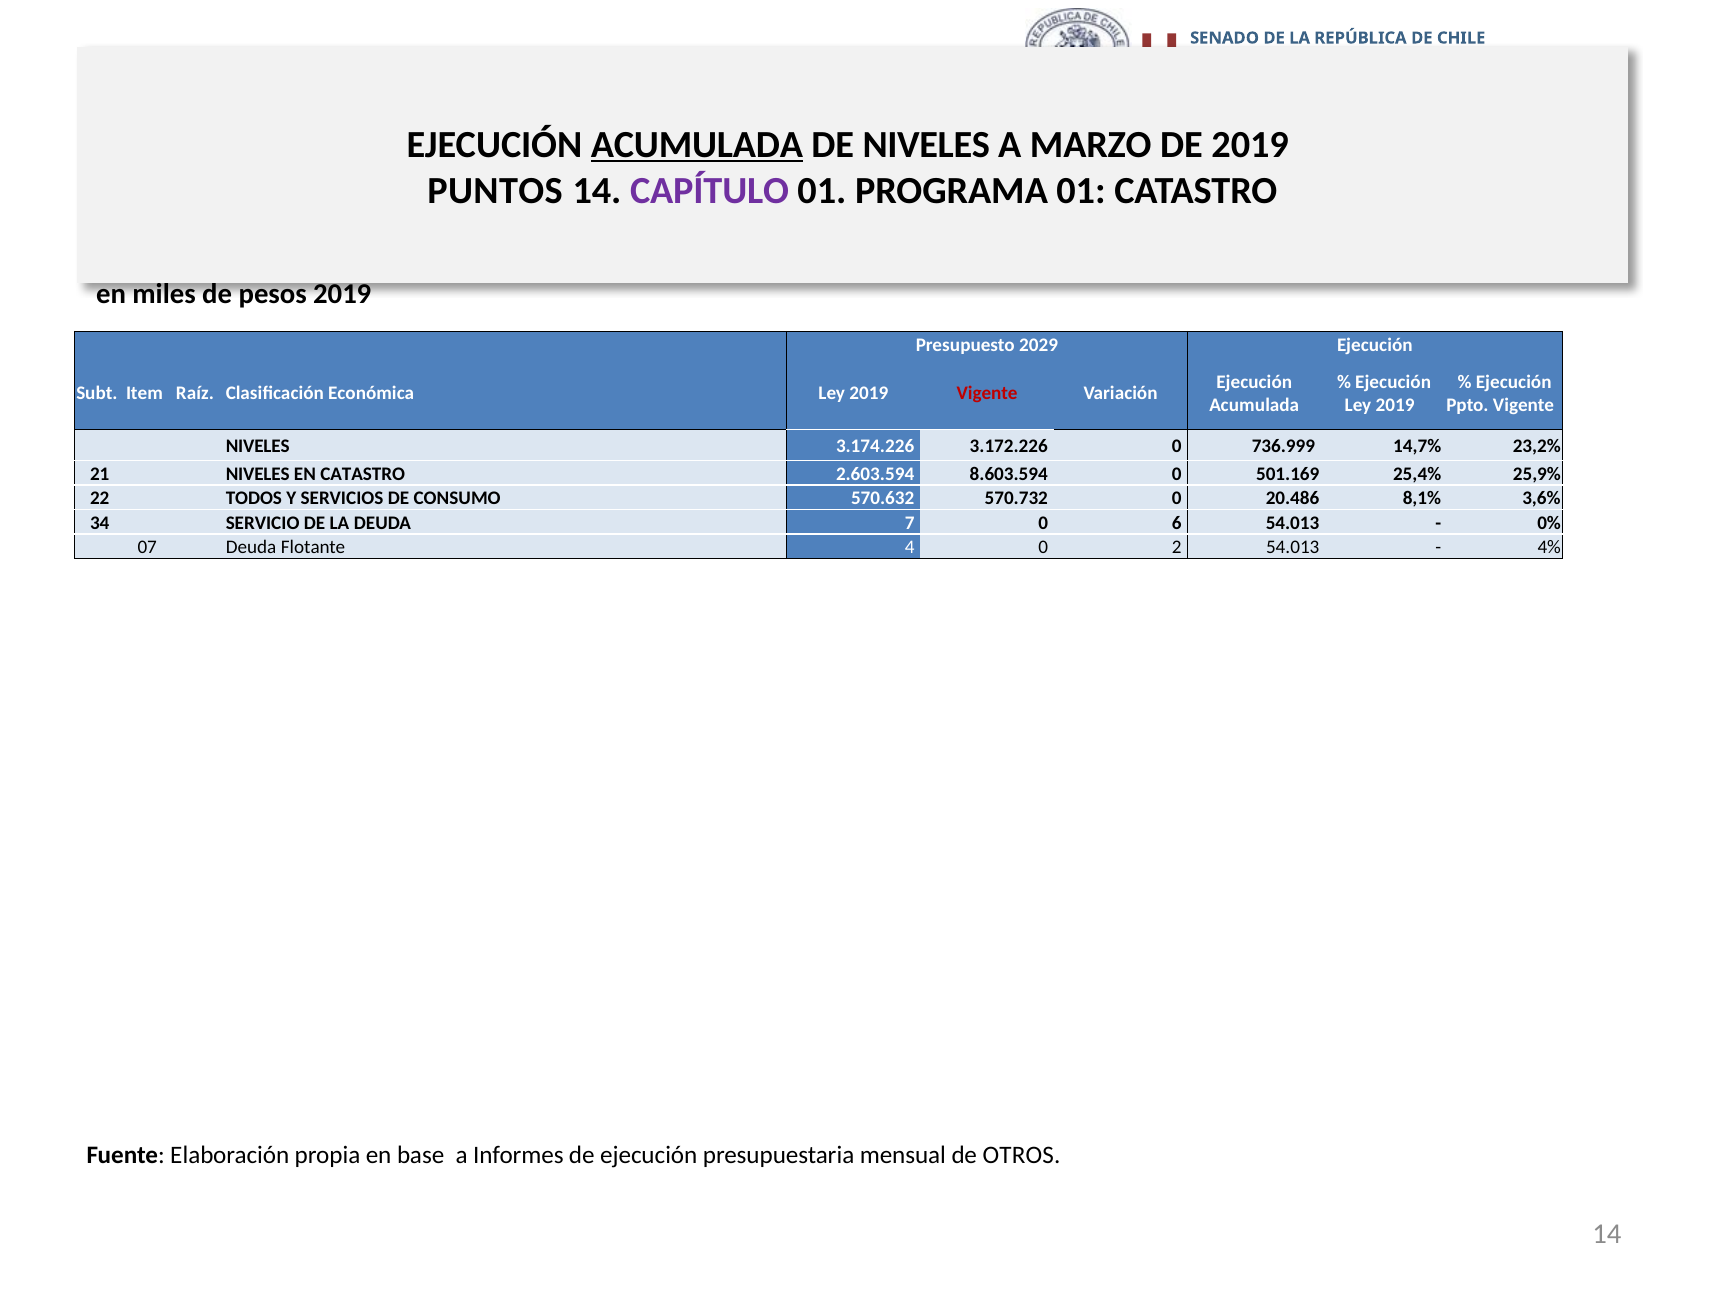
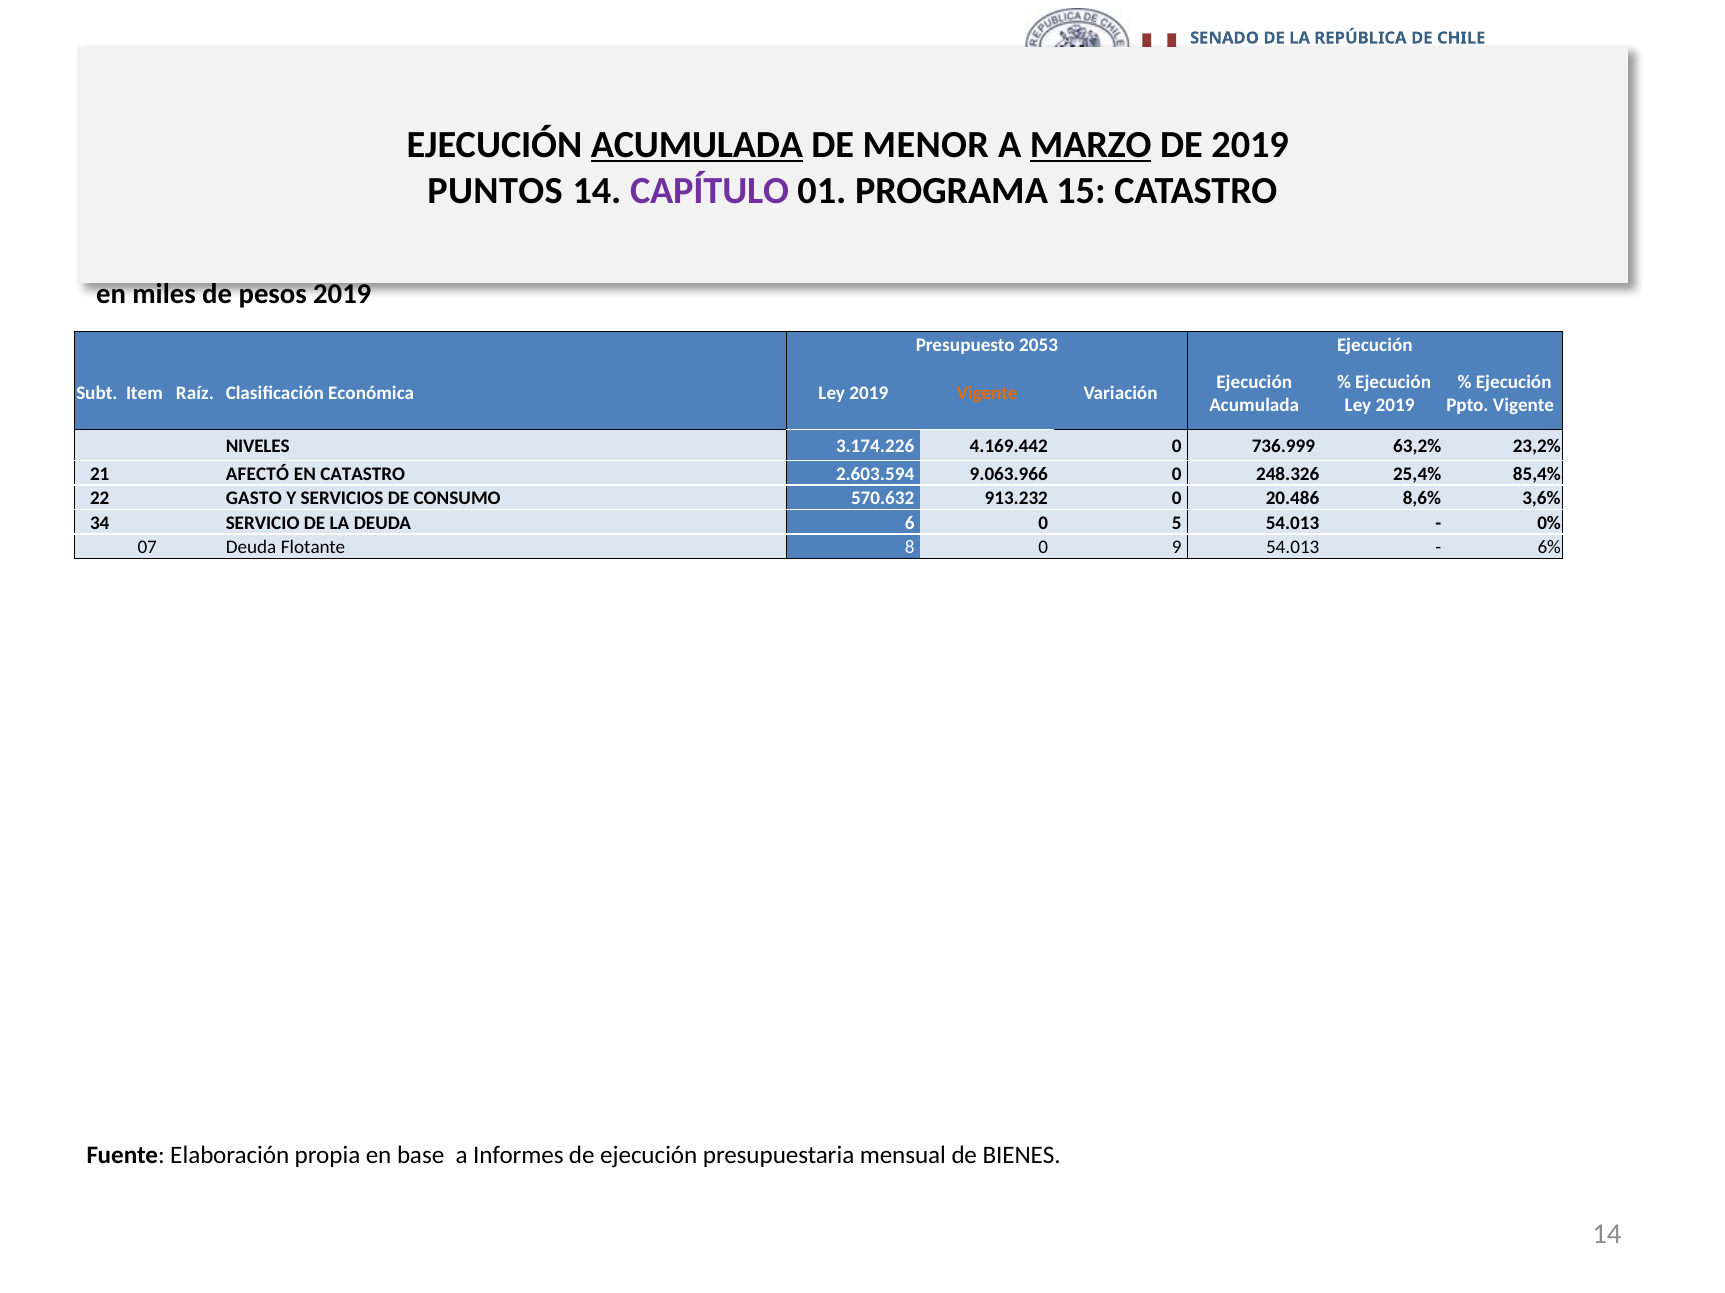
DE NIVELES: NIVELES -> MENOR (926, 145)
MARZO underline: none -> present (1091, 145)
PROGRAMA 01: 01 -> 15 (1081, 191)
2029: 2029 -> 2053 (1039, 345)
Vigente colour: red -> orange (987, 394)
3.172.226: 3.172.226 -> 4.169.442 (1009, 446)
14,7%: 14,7% -> 63,2% (1417, 446)
21 NIVELES: NIVELES -> AFECTÓ (258, 474)
8.603.594: 8.603.594 -> 9.063.966 (1009, 474)
501.169: 501.169 -> 248.326 (1288, 474)
25,9%: 25,9% -> 85,4% (1537, 474)
TODOS: TODOS -> GASTO (254, 499)
570.732: 570.732 -> 913.232 (1016, 499)
8,1%: 8,1% -> 8,6% (1422, 499)
7: 7 -> 6 (910, 523)
6: 6 -> 5 (1177, 523)
4: 4 -> 8 (910, 548)
2: 2 -> 9 (1177, 548)
4%: 4% -> 6% (1549, 548)
OTROS: OTROS -> BIENES (1022, 1155)
